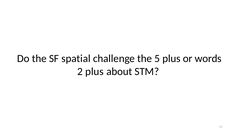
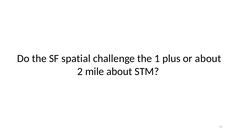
5: 5 -> 1 (157, 58)
or words: words -> about (208, 58)
2 plus: plus -> mile (95, 71)
